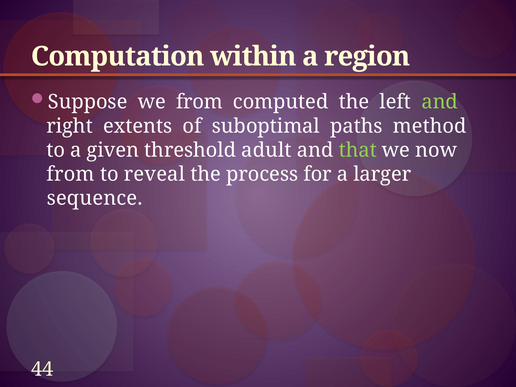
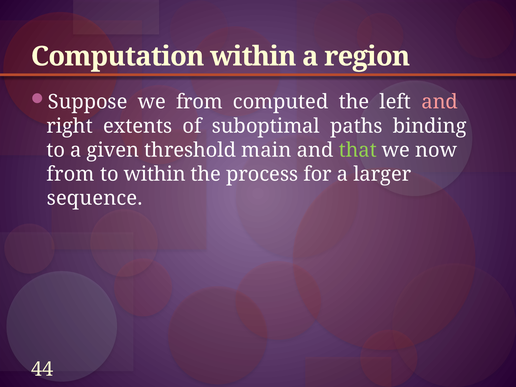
and colour: light green -> pink (440, 102)
method: method -> binding (430, 126)
adult: adult -> main (266, 150)
to reveal: reveal -> within (155, 174)
